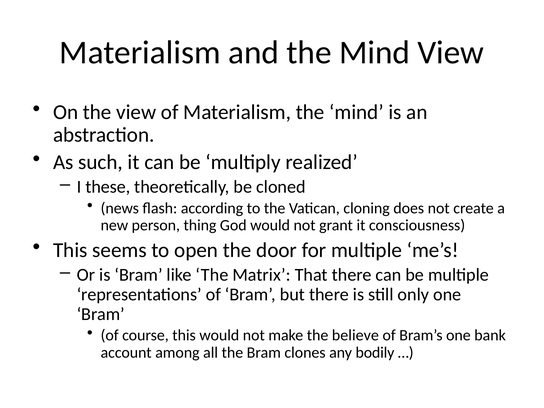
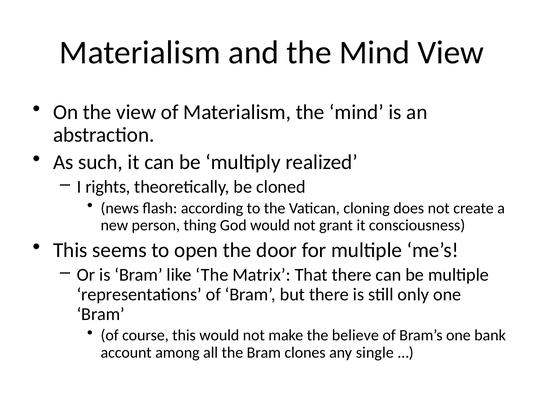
these: these -> rights (108, 187)
bodily: bodily -> single (375, 352)
